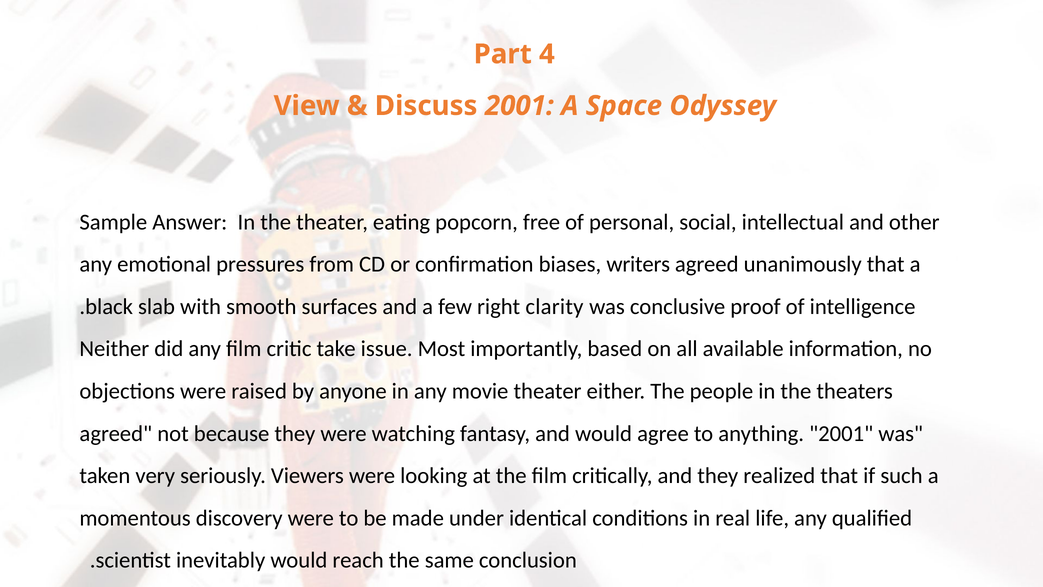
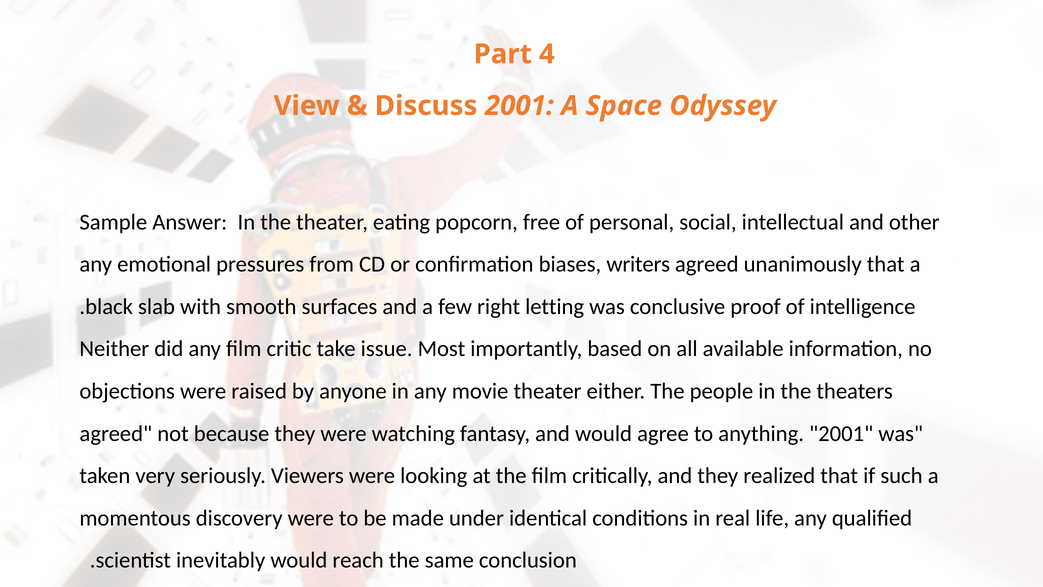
clarity: clarity -> letting (555, 307)
